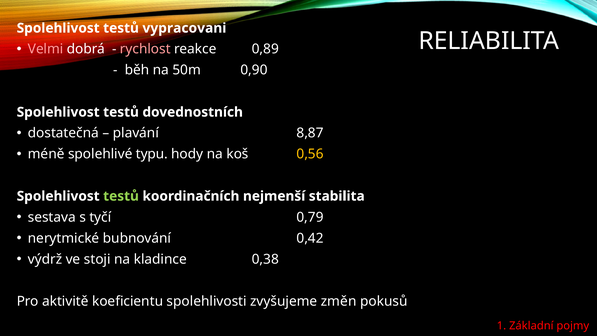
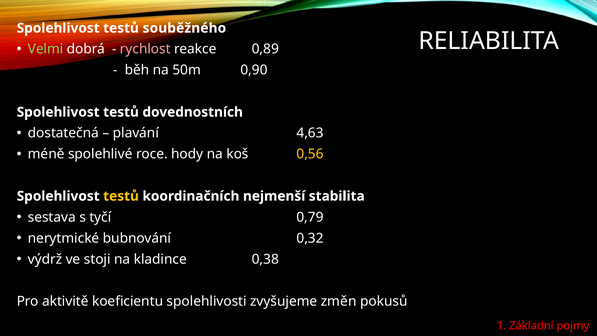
vypracovani: vypracovani -> souběžného (184, 28)
Velmi colour: pink -> light green (46, 49)
8,87: 8,87 -> 4,63 (310, 133)
typu: typu -> roce (152, 154)
testů colour: light green -> yellow (121, 196)
0,42: 0,42 -> 0,32 (310, 238)
